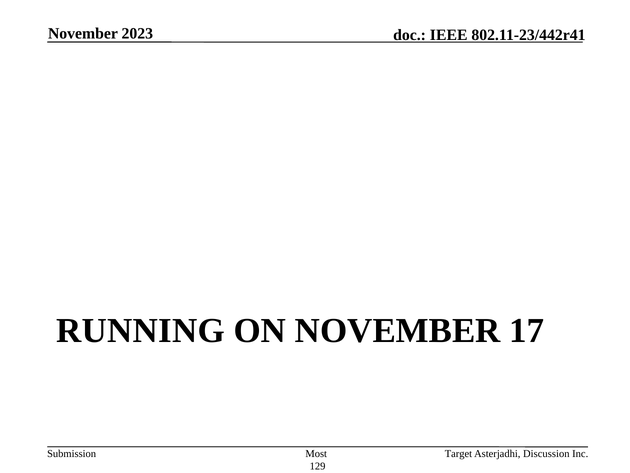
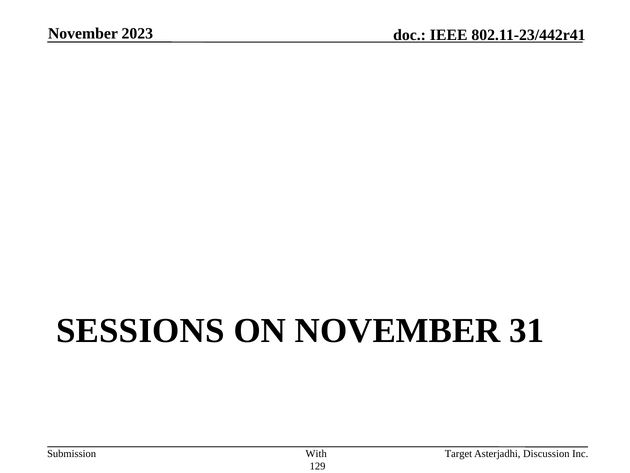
RUNNING: RUNNING -> SESSIONS (140, 330)
17: 17 -> 31 (527, 330)
Most: Most -> With (316, 453)
